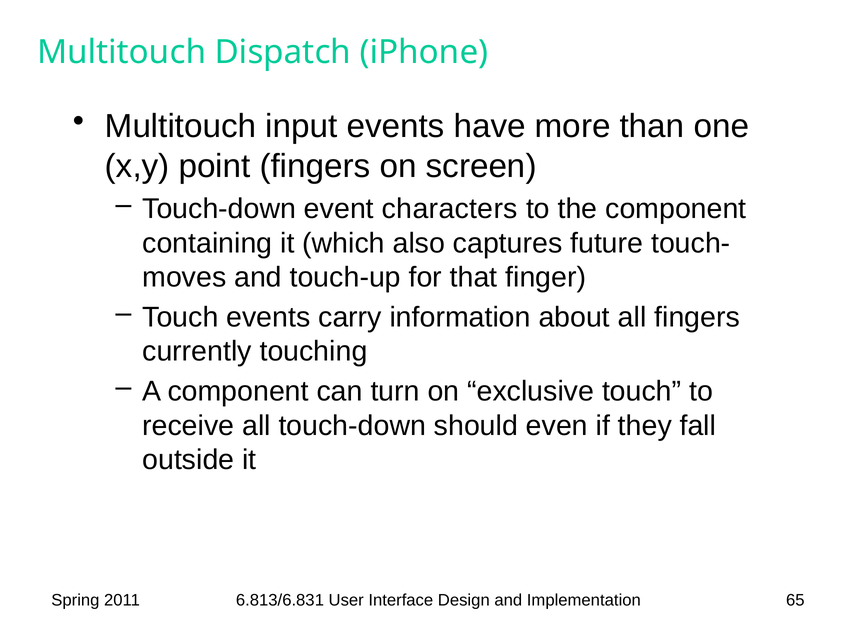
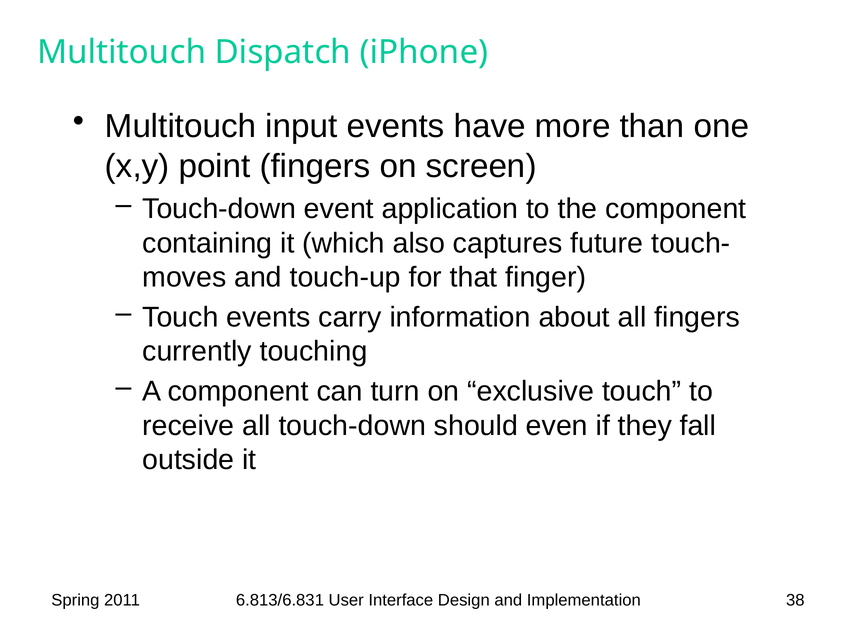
characters: characters -> application (450, 209)
65: 65 -> 38 (795, 600)
